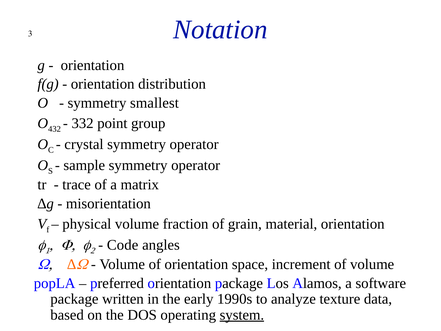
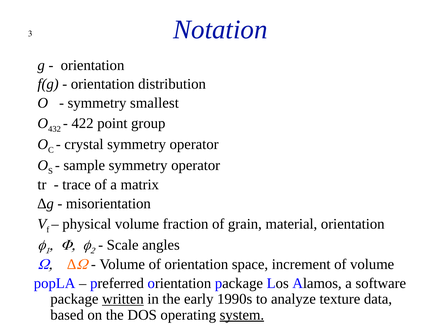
332: 332 -> 422 (83, 123)
Code: Code -> Scale (123, 245)
written underline: none -> present (123, 299)
